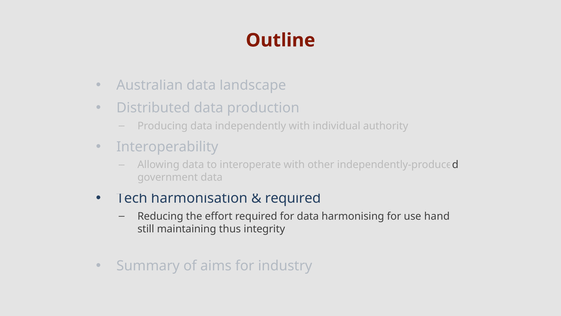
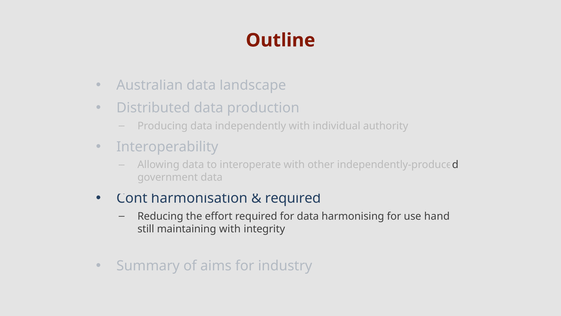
Tech: Tech -> Cont (132, 198)
maintaining thus: thus -> with (230, 229)
